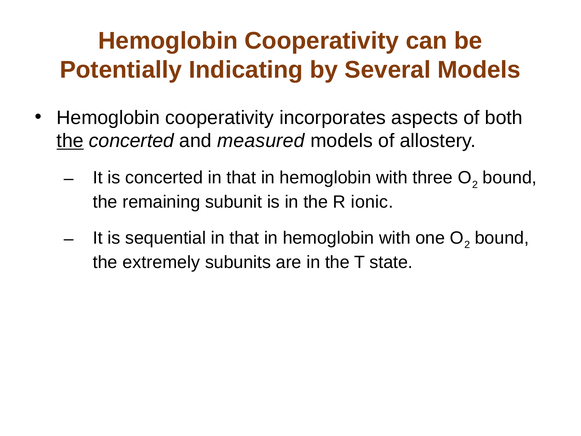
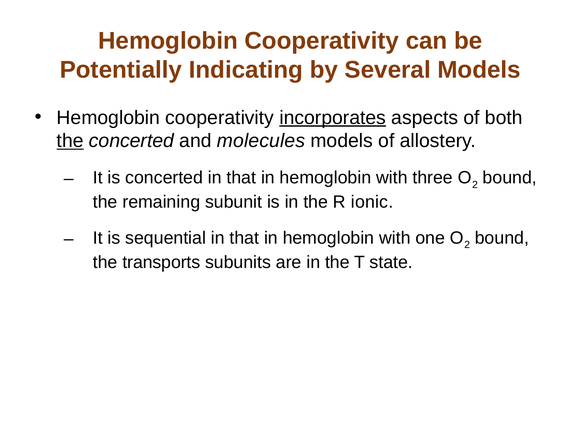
incorporates underline: none -> present (333, 118)
measured: measured -> molecules (261, 141)
extremely: extremely -> transports (161, 262)
